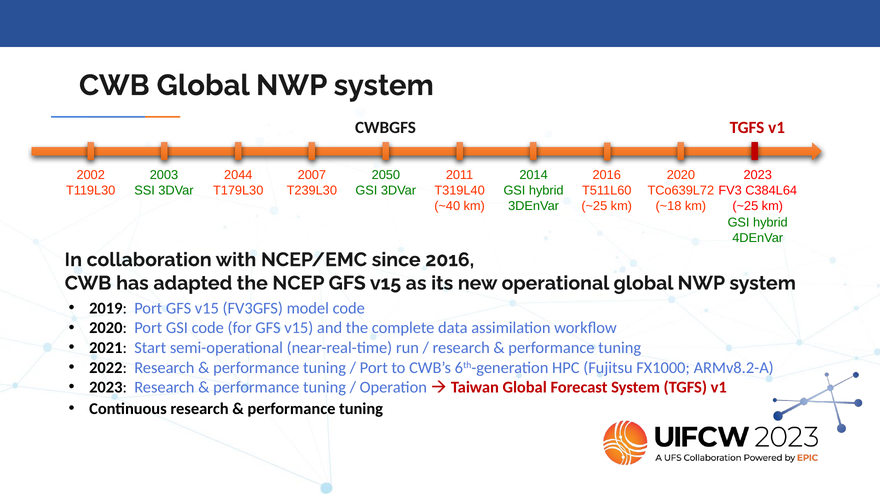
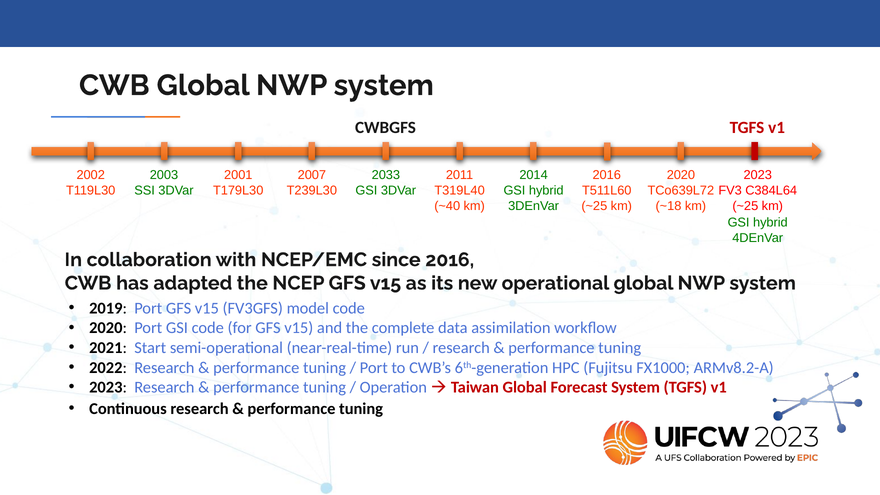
2044: 2044 -> 2001 (238, 175)
2050: 2050 -> 2033 (386, 175)
